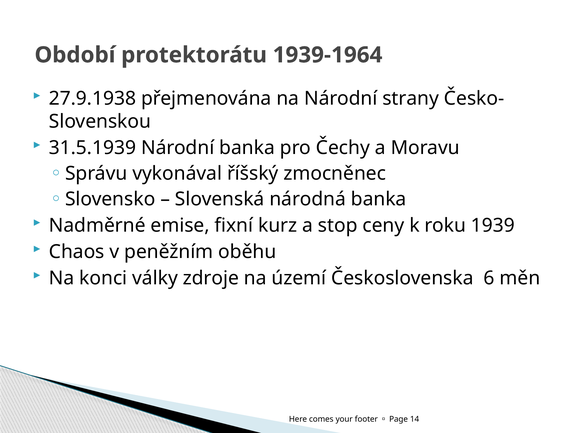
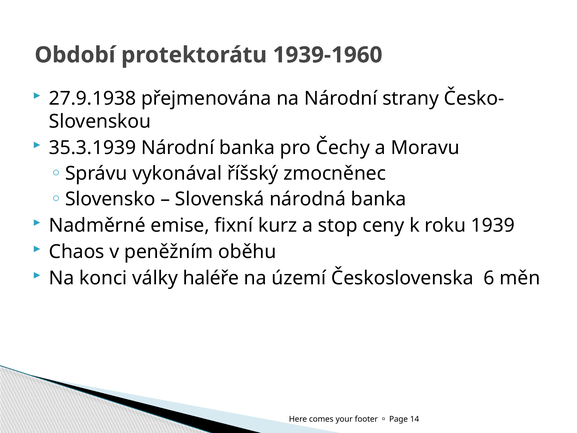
1939-1964: 1939-1964 -> 1939-1960 (328, 55)
31.5.1939: 31.5.1939 -> 35.3.1939 (92, 148)
zdroje: zdroje -> haléře (211, 278)
